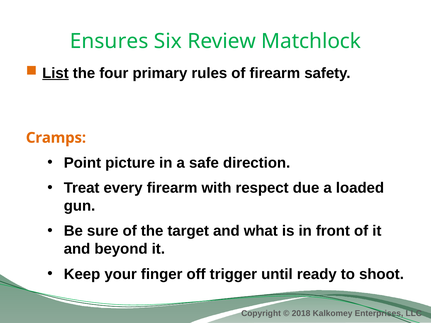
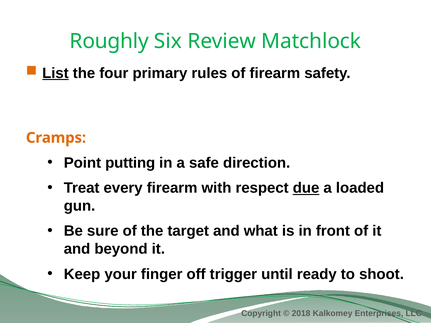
Ensures: Ensures -> Roughly (109, 41)
picture: picture -> putting (130, 163)
due underline: none -> present (306, 188)
